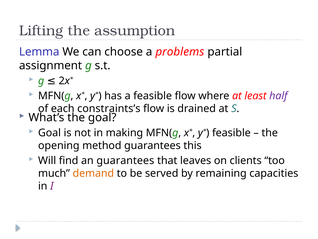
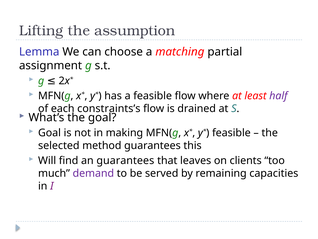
problems: problems -> matching (180, 52)
opening: opening -> selected (59, 145)
demand colour: orange -> purple (93, 173)
